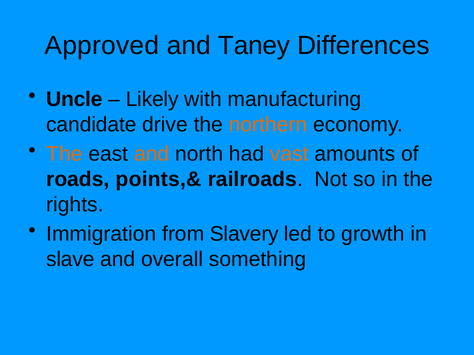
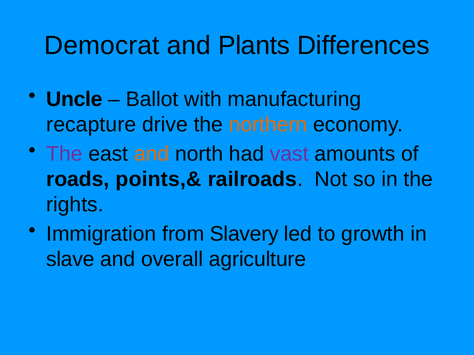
Approved: Approved -> Democrat (102, 46)
Taney: Taney -> Plants (254, 46)
Likely: Likely -> Ballot (152, 99)
candidate: candidate -> recapture (91, 125)
The colour: orange -> purple (64, 154)
vast colour: orange -> purple (289, 154)
something: something -> agriculture (258, 260)
